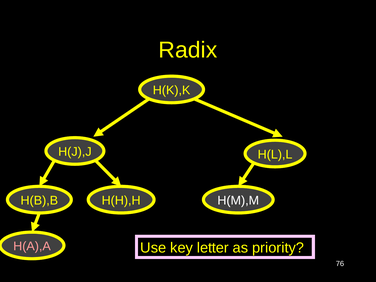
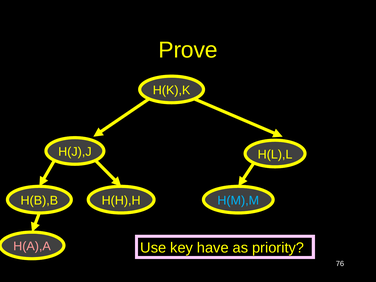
Radix: Radix -> Prove (188, 50)
H(M),M colour: white -> light blue (238, 201)
letter: letter -> have (213, 248)
